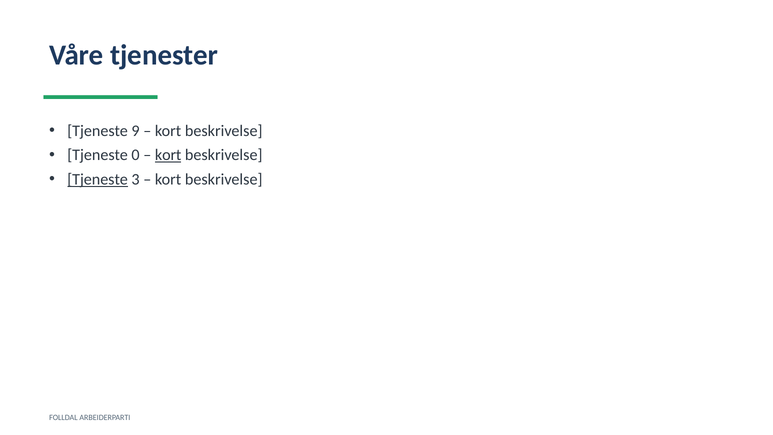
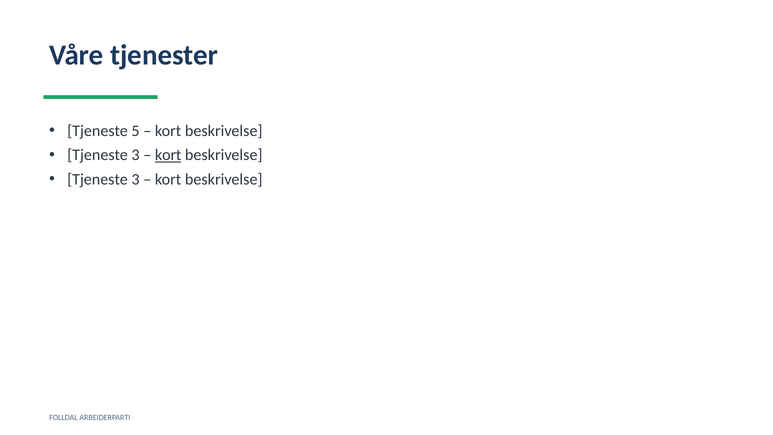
9: 9 -> 5 (136, 131)
0: 0 -> 3 (136, 155)
Tjeneste underline: present -> none (98, 179)
